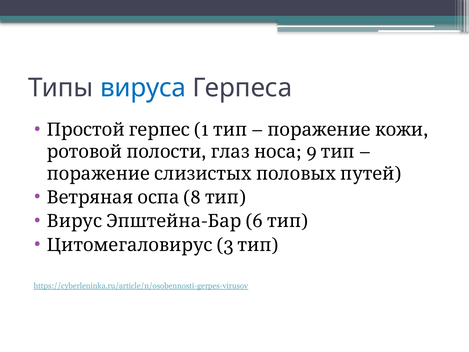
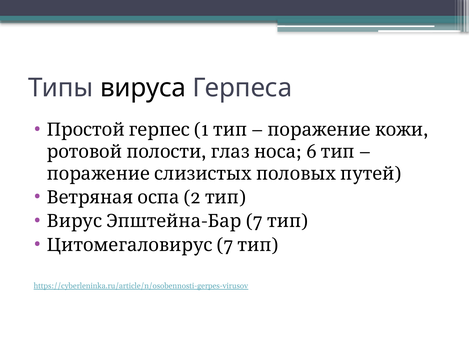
вируса colour: blue -> black (143, 88)
9: 9 -> 6 (312, 152)
8: 8 -> 2 (192, 197)
6: 6 -> 7 (254, 221)
3: 3 -> 7 (225, 245)
